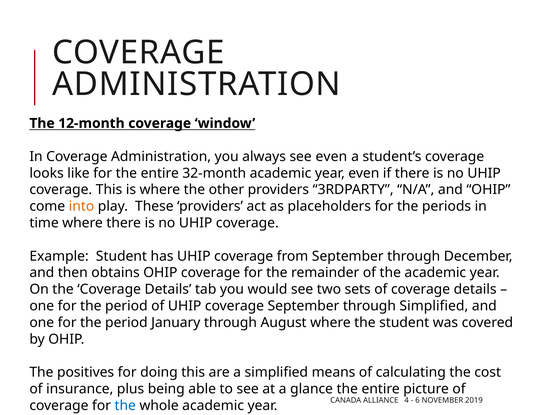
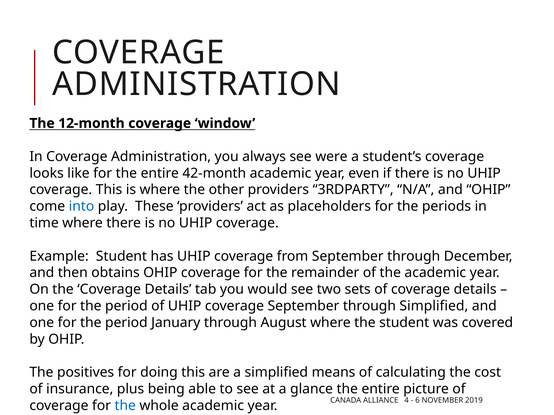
see even: even -> were (331, 157)
32-month: 32-month -> 42-month (214, 173)
into colour: orange -> blue (81, 207)
